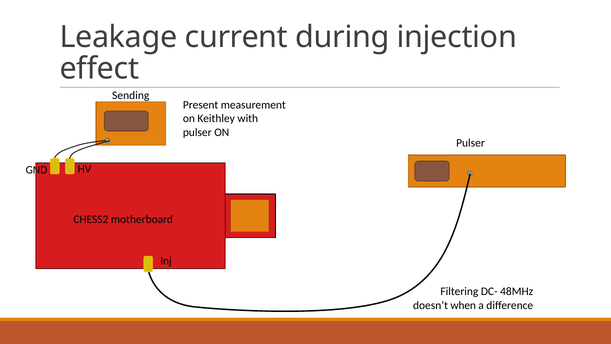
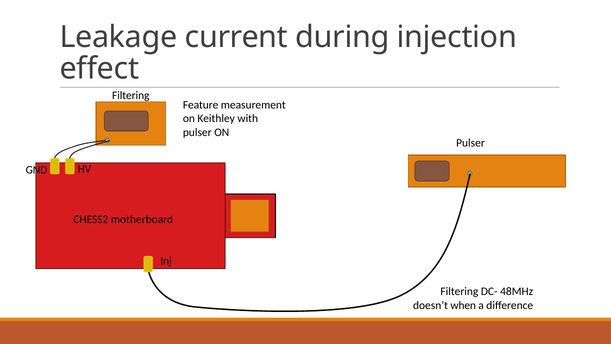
Sending: Sending -> Filtering (131, 95)
Present: Present -> Feature (201, 105)
